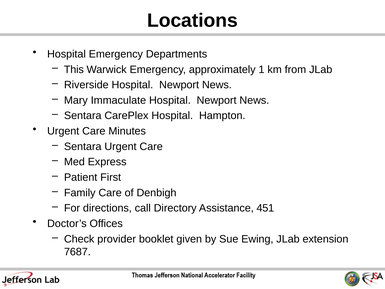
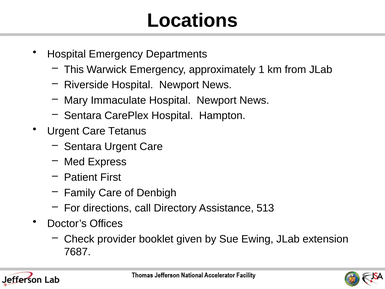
Minutes: Minutes -> Tetanus (127, 131)
451: 451 -> 513 (265, 208)
